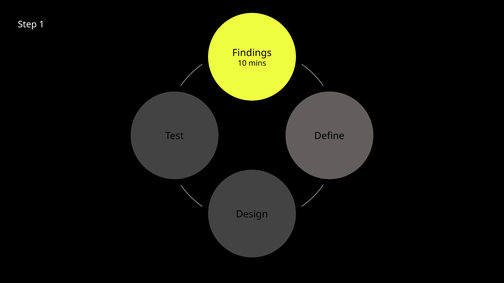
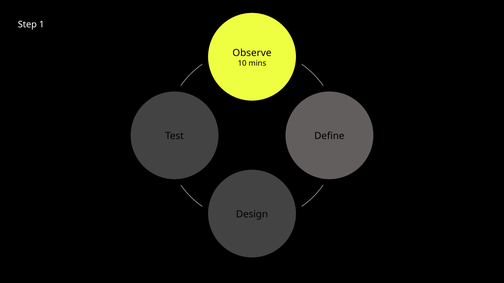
Findings: Findings -> Observe (252, 53)
